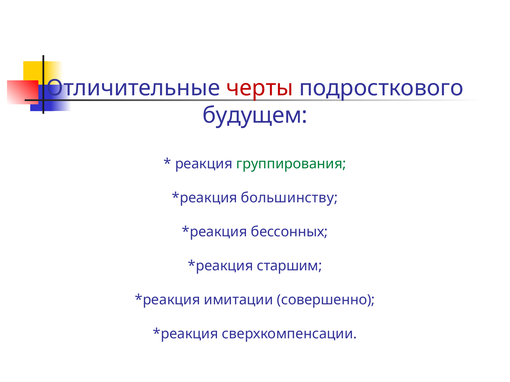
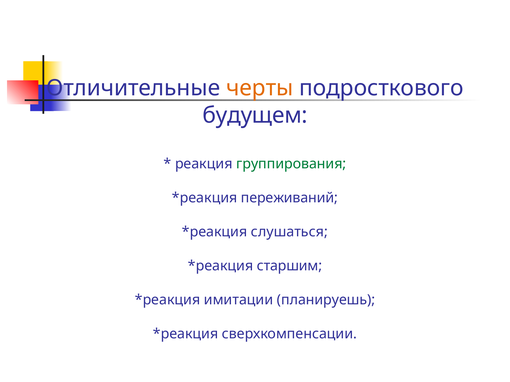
черты colour: red -> orange (260, 88)
большинству: большинству -> переживаний (290, 198)
бессонных: бессонных -> слушаться (289, 232)
совершенно: совершенно -> планируешь (326, 300)
